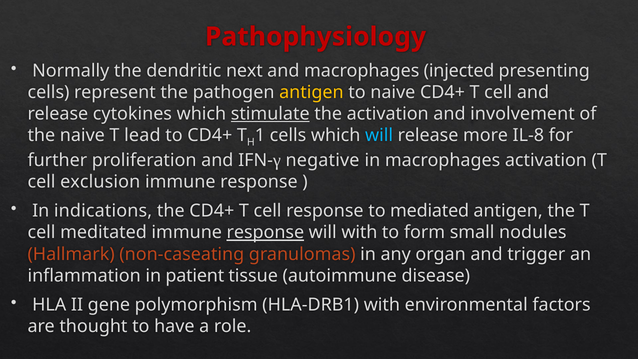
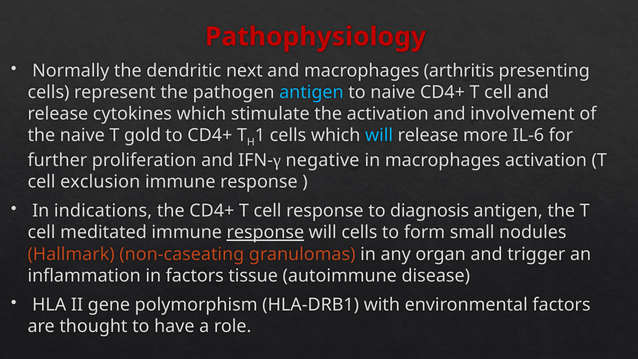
injected: injected -> arthritis (459, 71)
antigen colour: yellow -> light blue (311, 92)
stimulate underline: present -> none (270, 114)
lead: lead -> gold (143, 135)
IL-8: IL-8 -> IL-6 (528, 135)
mediated: mediated -> diagnosis (430, 211)
will with: with -> cells (359, 232)
in patient: patient -> factors (195, 276)
